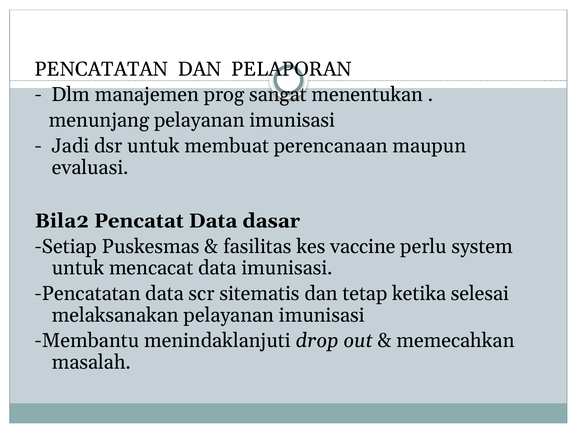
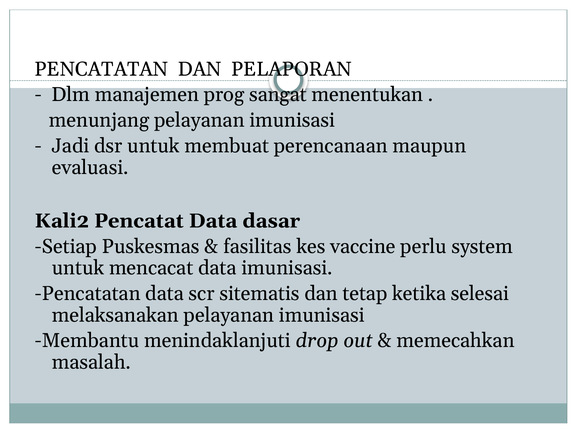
Bila2: Bila2 -> Kali2 (62, 221)
